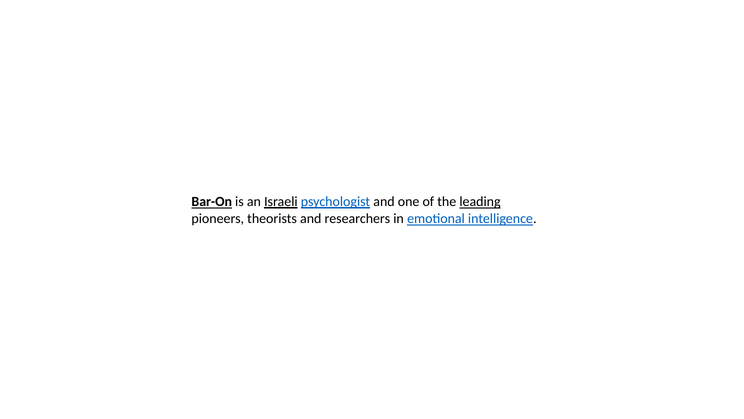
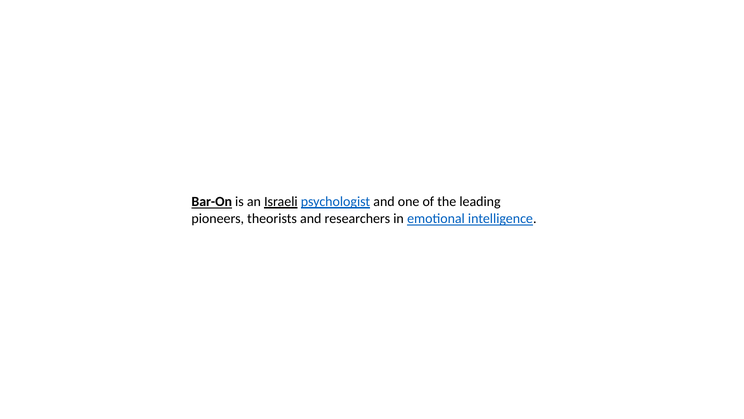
leading underline: present -> none (480, 202)
